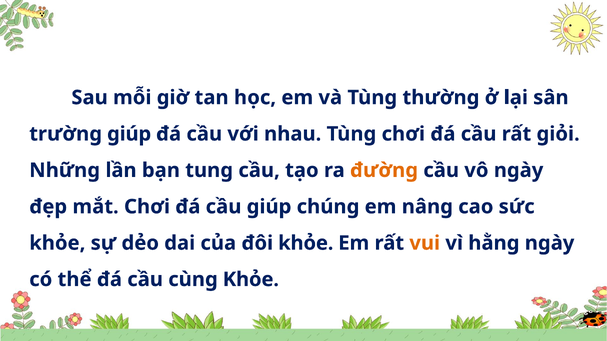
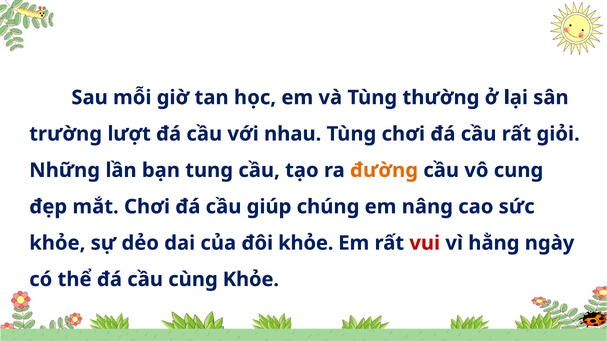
trường giúp: giúp -> lượt (129, 134)
vô ngày: ngày -> cung (519, 171)
vui colour: orange -> red (425, 243)
